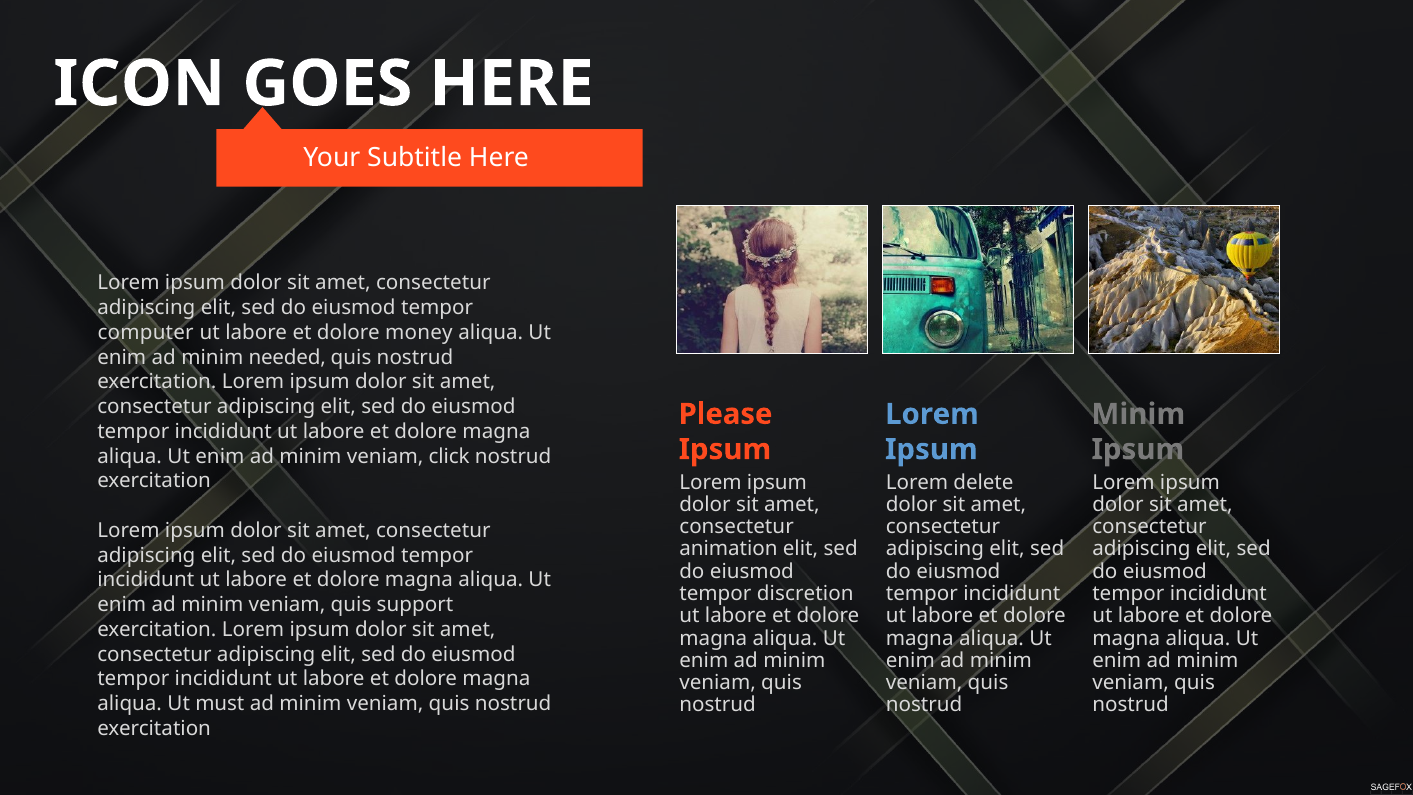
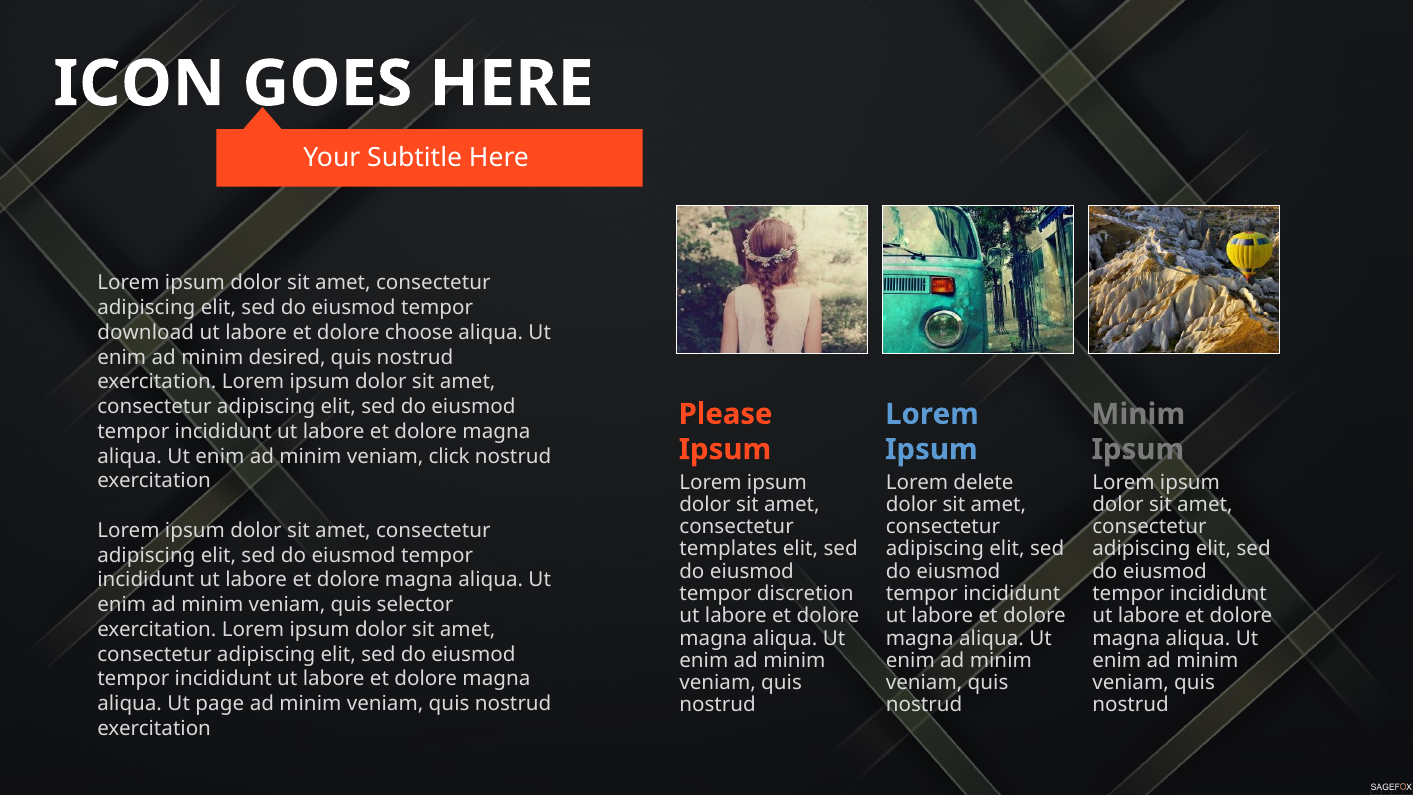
computer: computer -> download (146, 333)
money: money -> choose (419, 333)
needed: needed -> desired (287, 357)
animation: animation -> templates (728, 549)
support: support -> selector (415, 605)
must: must -> page (220, 704)
